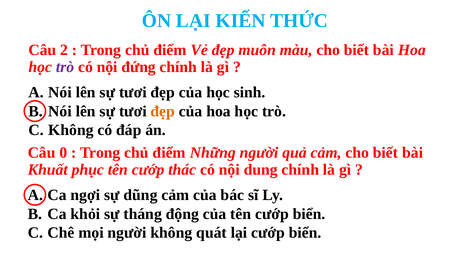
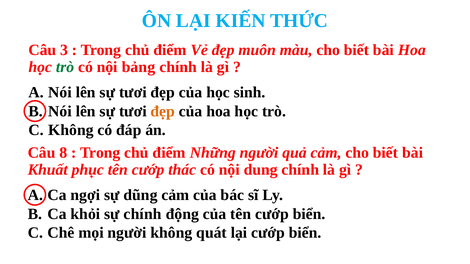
2: 2 -> 3 (64, 50)
trò colour: purple -> green (65, 67)
đứng: đứng -> bảng (138, 67)
0: 0 -> 8 (63, 153)
sự tháng: tháng -> chính (143, 214)
